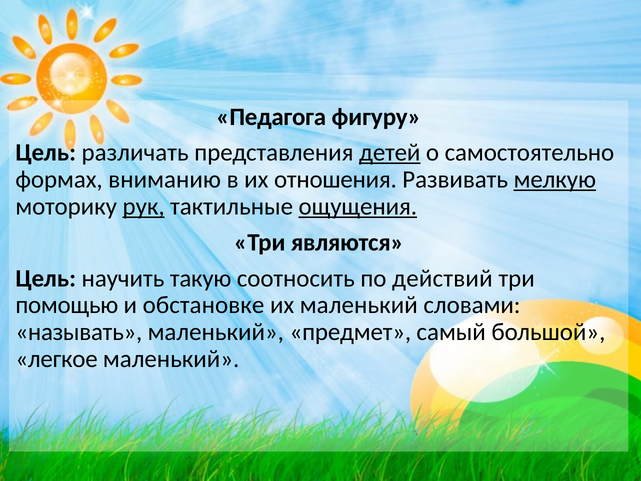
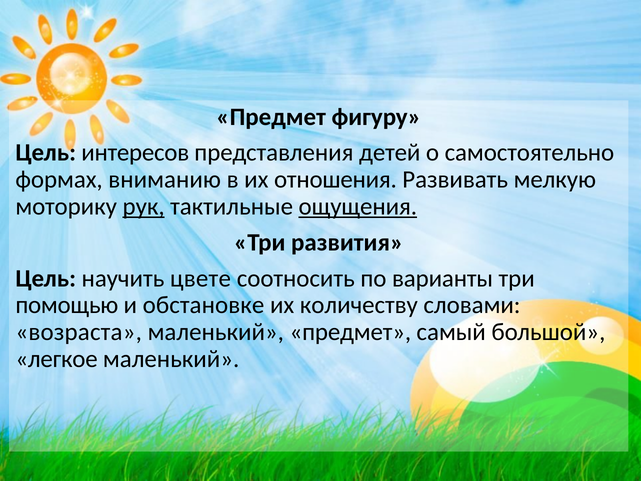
Педагога: Педагога -> Предмет (271, 117)
различать: различать -> интересов (135, 153)
детей underline: present -> none (390, 153)
мелкую underline: present -> none (555, 180)
являются: являются -> развития (347, 242)
такую: такую -> цвете (200, 278)
действий: действий -> варианты (443, 278)
их маленький: маленький -> количеству (359, 305)
называть: называть -> возраста (79, 332)
